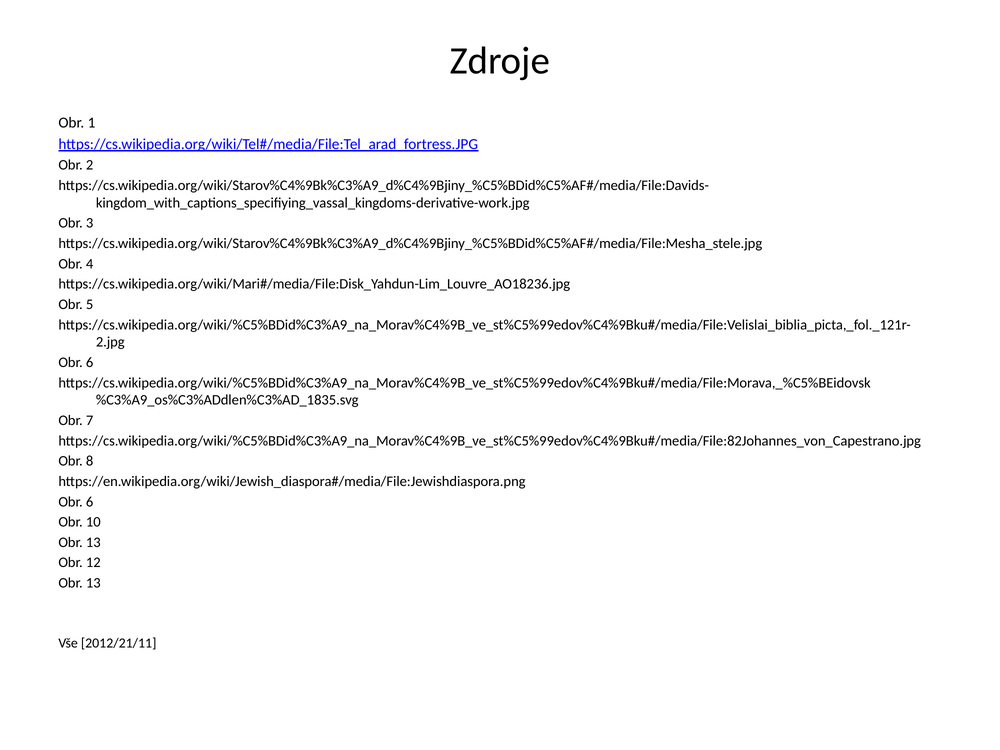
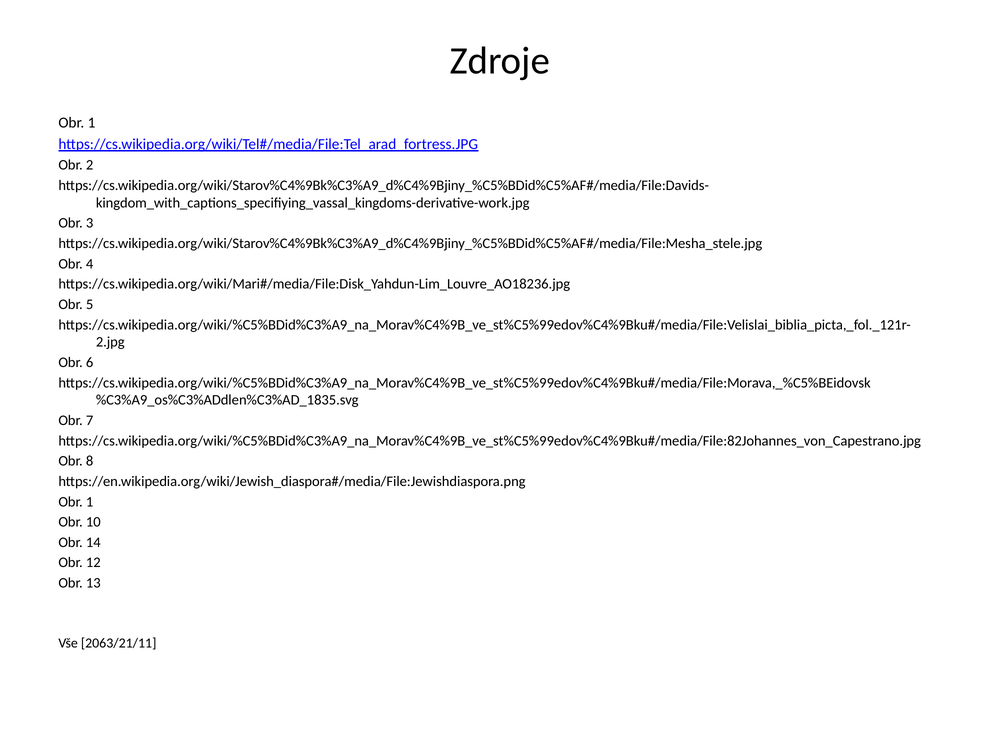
6: 6 -> 1 (90, 502)
13: 13 -> 14 (93, 542)
2012/21/11: 2012/21/11 -> 2063/21/11 (119, 643)
